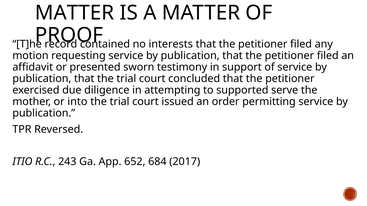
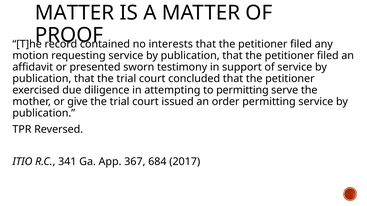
to supported: supported -> permitting (242, 90)
into: into -> give (78, 102)
243: 243 -> 341 (67, 162)
652: 652 -> 367 (135, 162)
